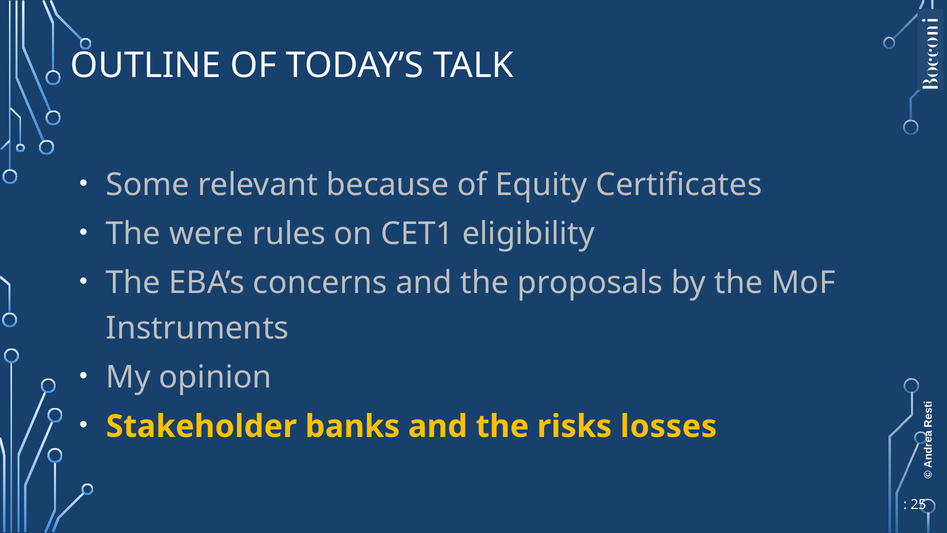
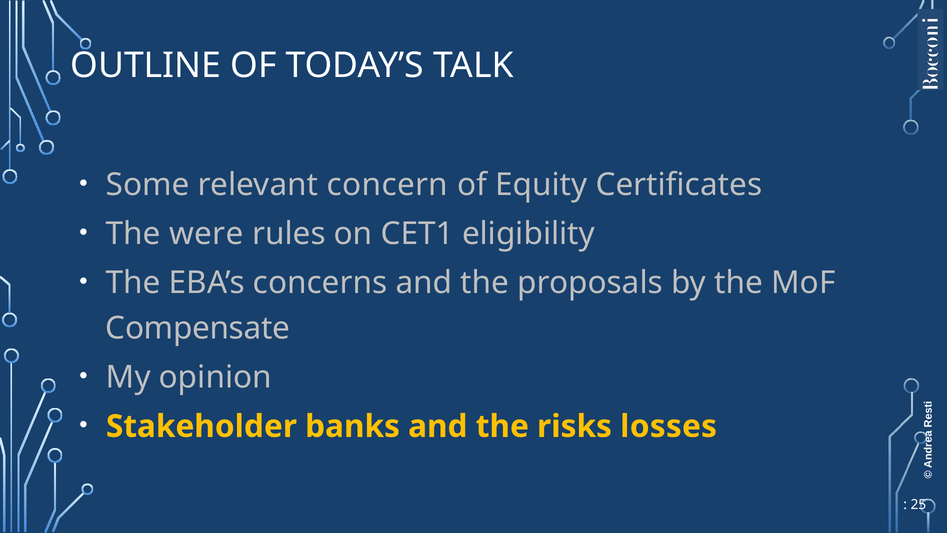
because: because -> concern (387, 185)
Instruments: Instruments -> Compensate (198, 328)
